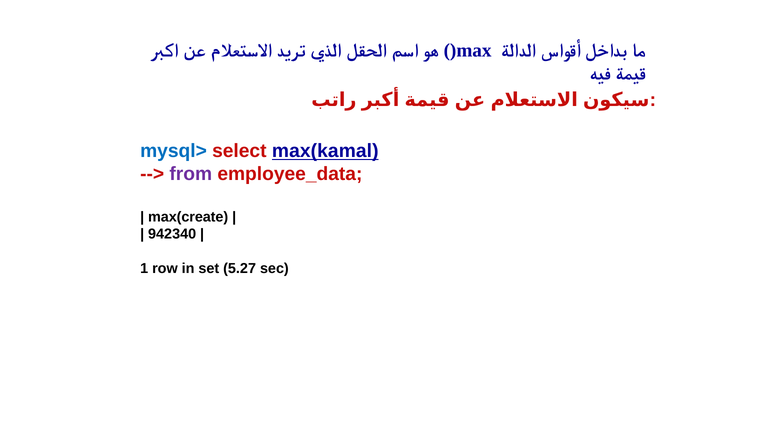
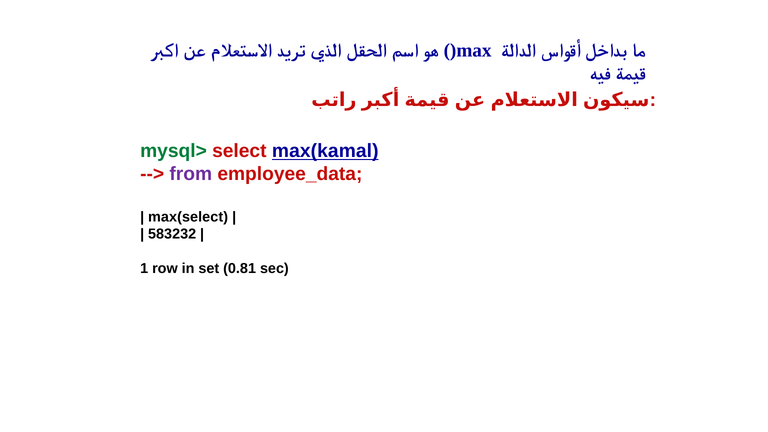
mysql> colour: blue -> green (173, 151)
max(create: max(create -> max(select (188, 217)
942340: 942340 -> 583232 (172, 234)
5.27: 5.27 -> 0.81 (240, 269)
